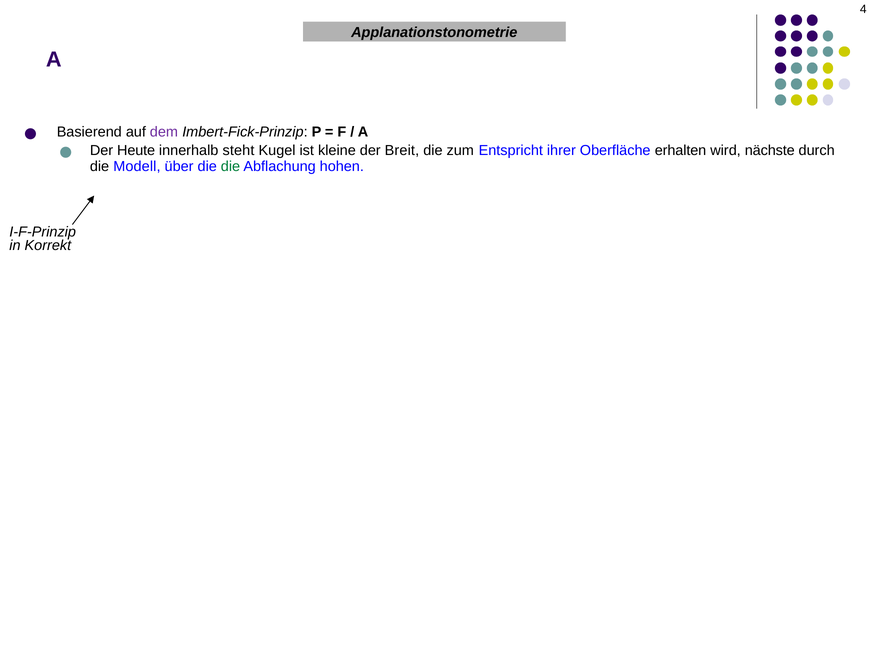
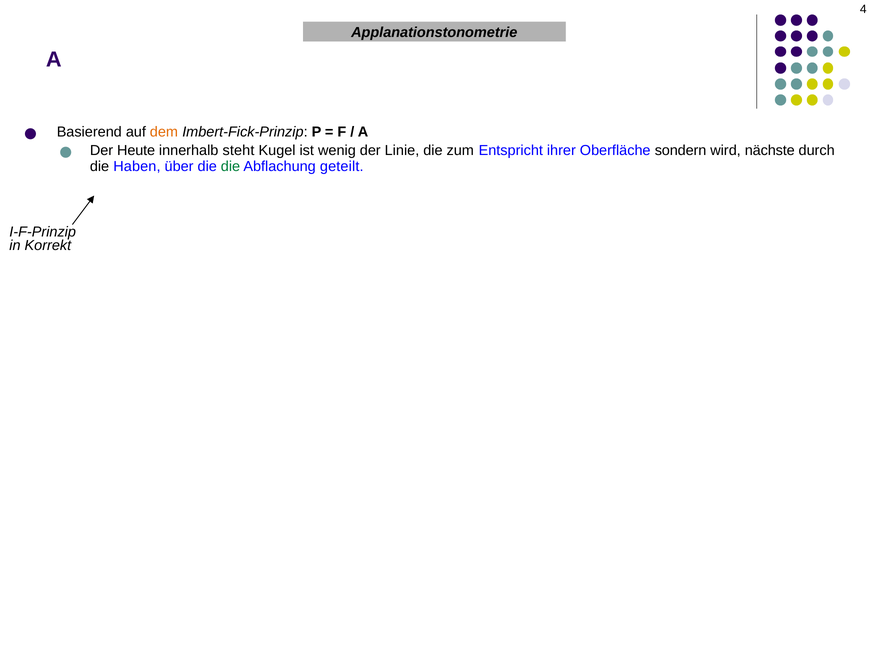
dem colour: purple -> orange (164, 132)
kleine: kleine -> wenig (337, 151)
Breit: Breit -> Linie (402, 151)
erhalten: erhalten -> sondern (681, 151)
Modell: Modell -> Haben (137, 166)
hohen: hohen -> geteilt (342, 166)
